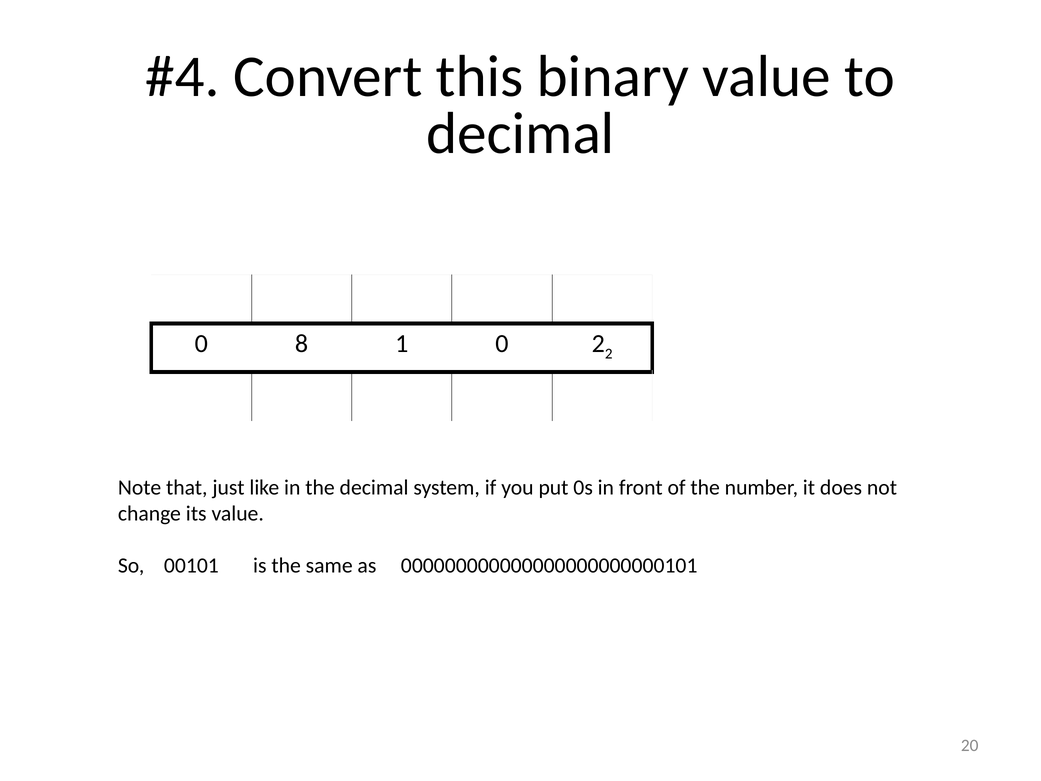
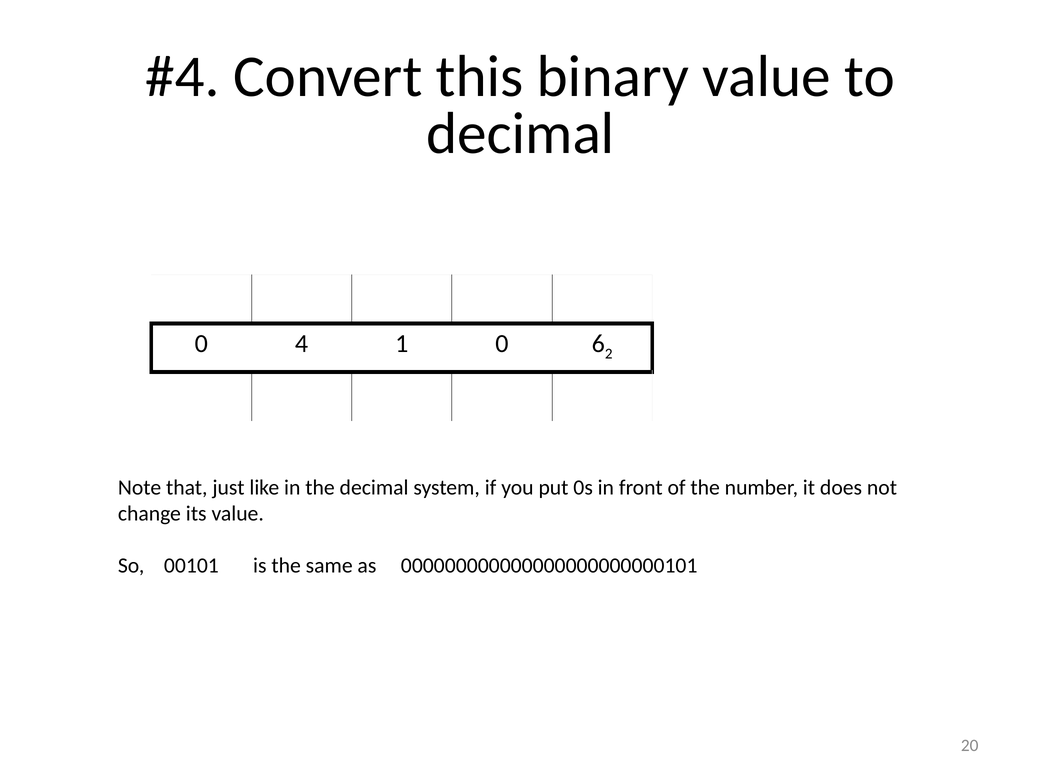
8: 8 -> 4 (302, 343)
0 2: 2 -> 6 (598, 343)
